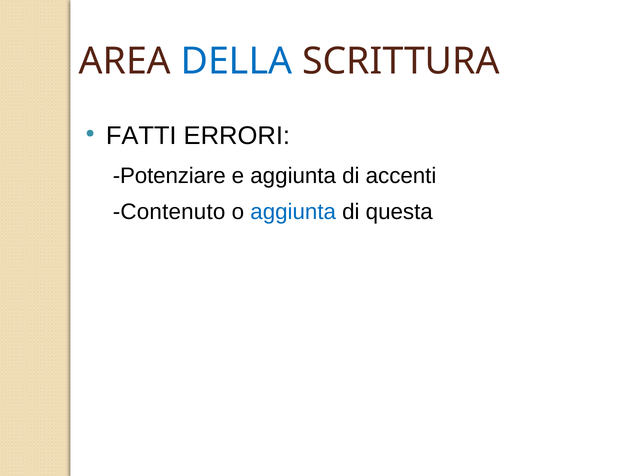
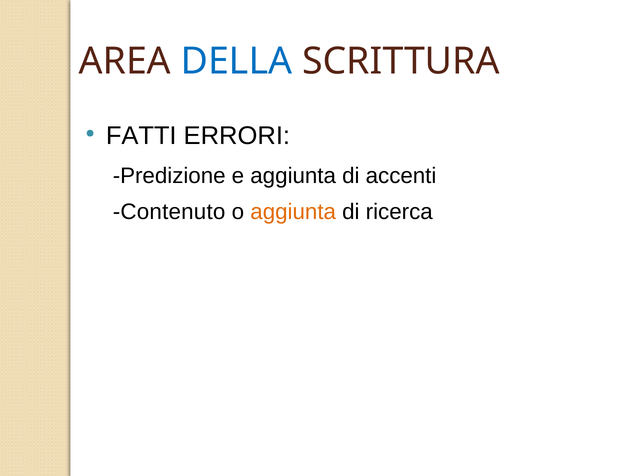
Potenziare: Potenziare -> Predizione (169, 176)
aggiunta colour: blue -> orange (293, 211)
questa: questa -> ricerca (399, 211)
